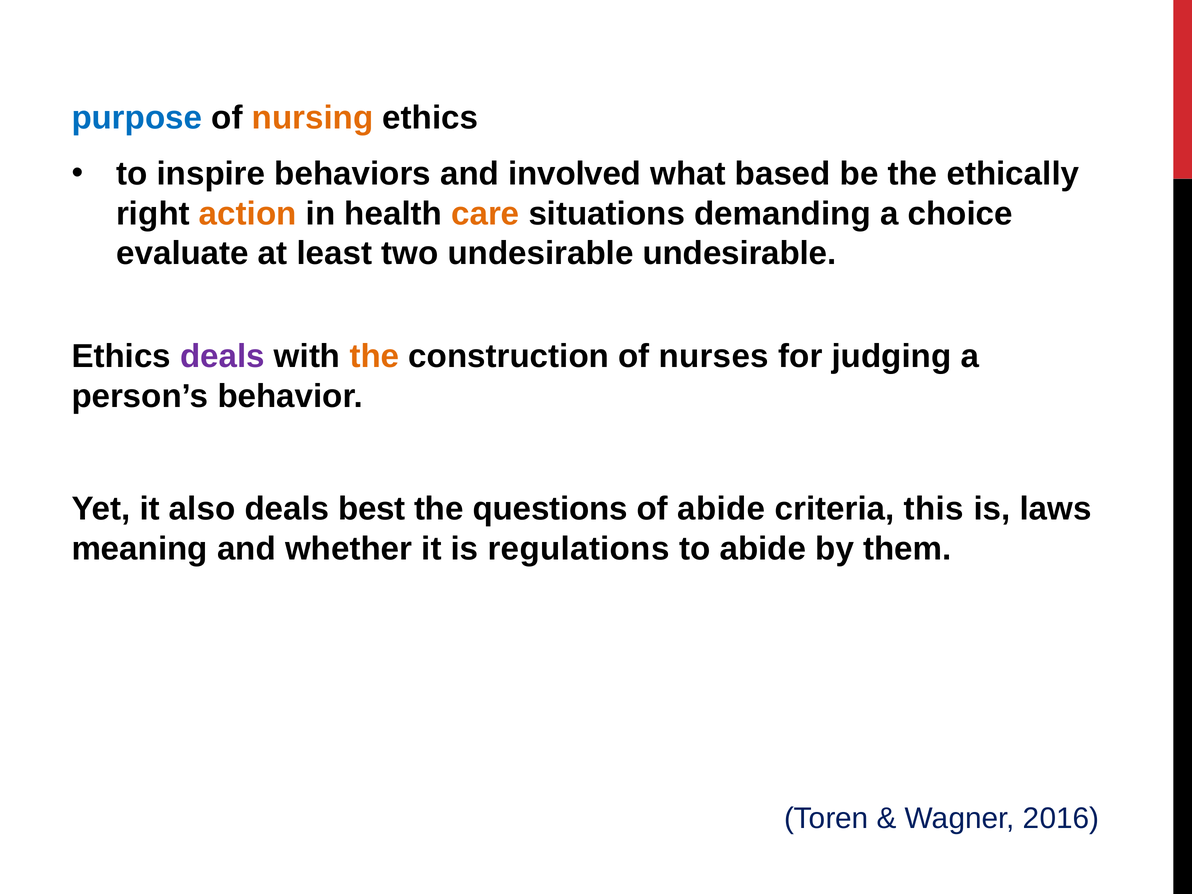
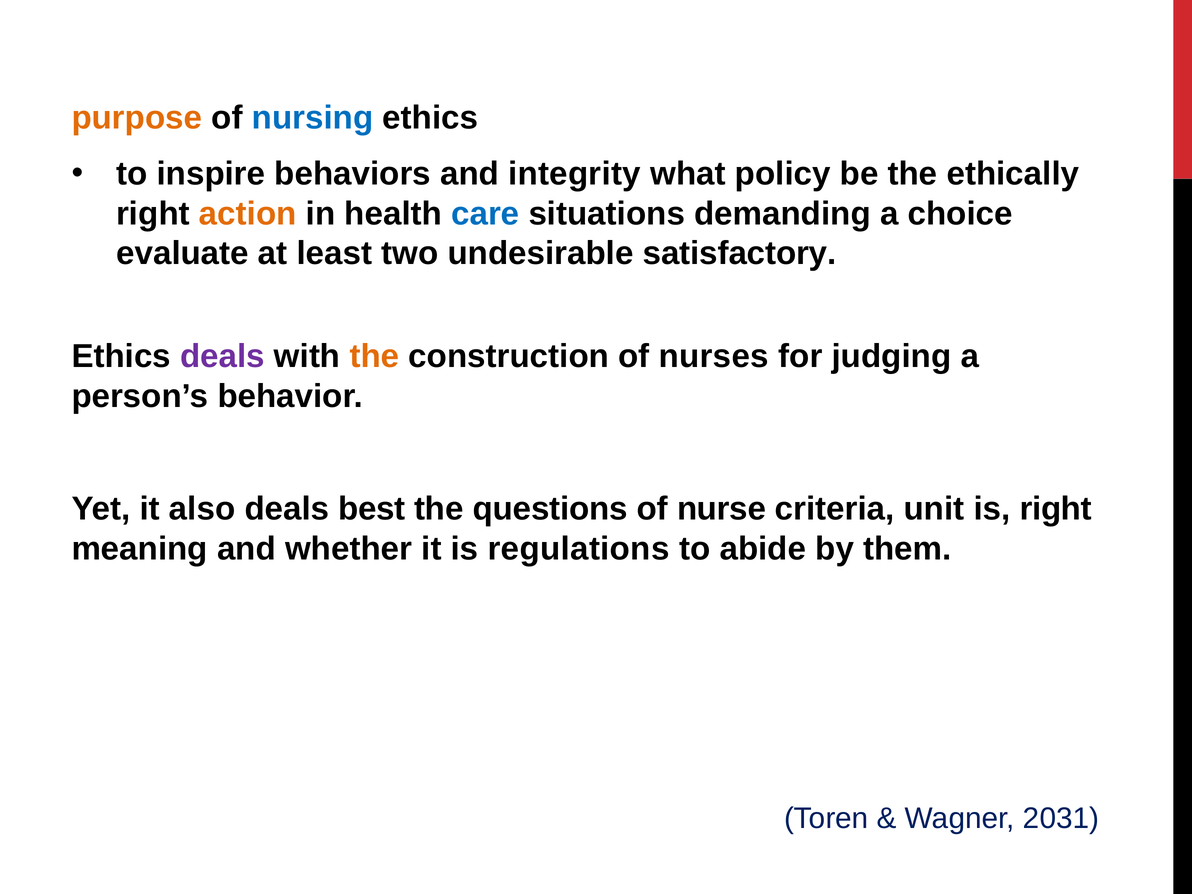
purpose colour: blue -> orange (137, 118)
nursing colour: orange -> blue (313, 118)
involved: involved -> integrity (575, 174)
based: based -> policy (783, 174)
care colour: orange -> blue (485, 214)
undesirable undesirable: undesirable -> satisfactory (740, 254)
of abide: abide -> nurse (722, 509)
this: this -> unit (934, 509)
is laws: laws -> right (1056, 509)
2016: 2016 -> 2031 (1061, 819)
